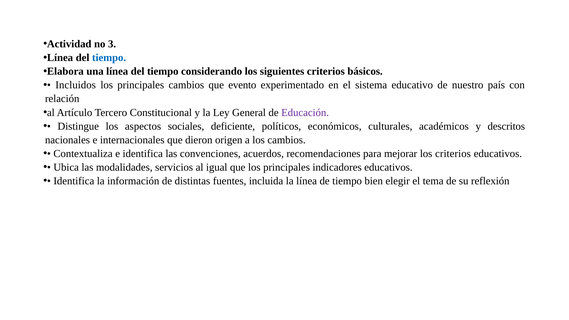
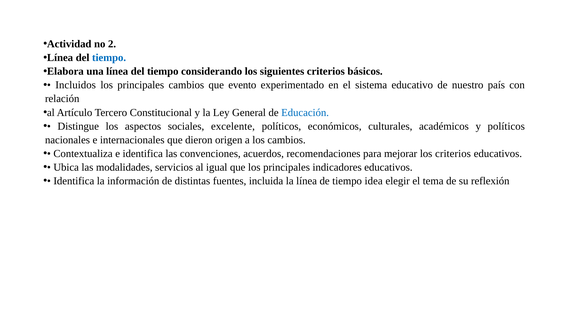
3: 3 -> 2 (112, 44)
Educación colour: purple -> blue (305, 113)
deficiente: deficiente -> excelente (233, 126)
y descritos: descritos -> políticos (506, 126)
bien: bien -> idea (374, 181)
